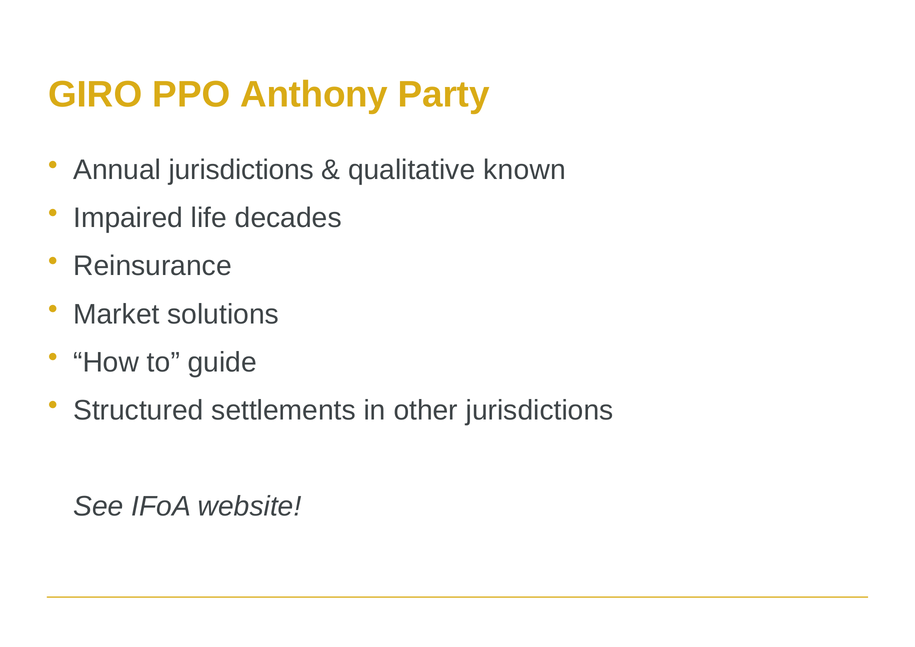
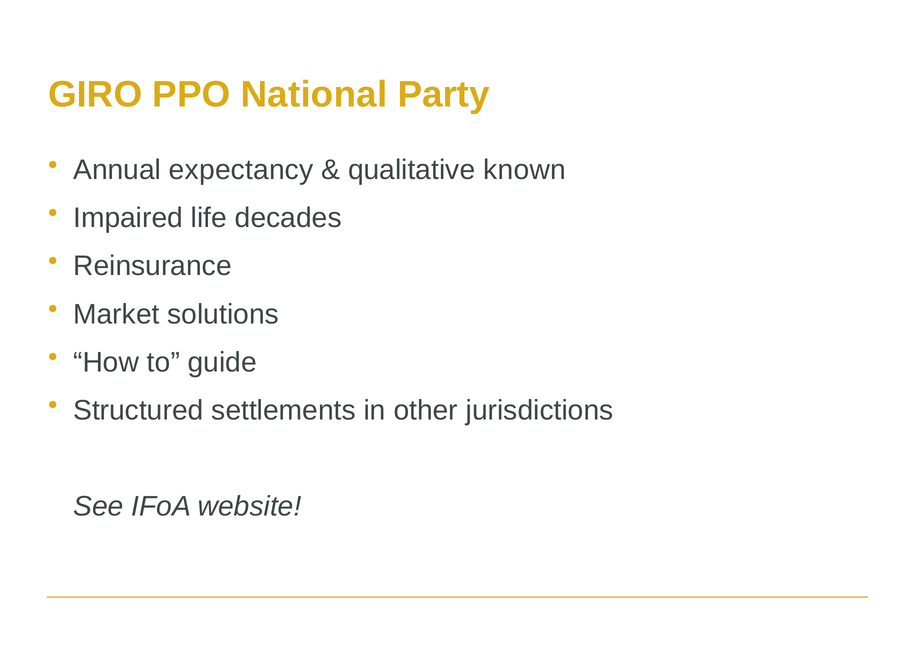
Anthony: Anthony -> National (314, 95)
Annual jurisdictions: jurisdictions -> expectancy (241, 170)
